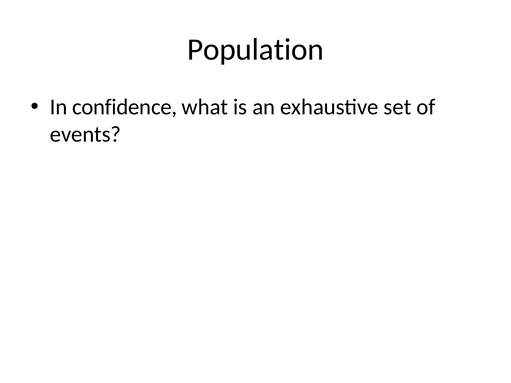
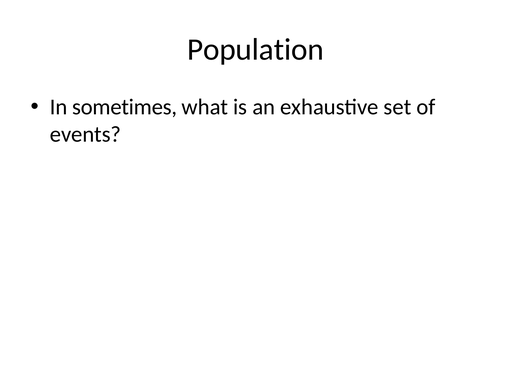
confidence: confidence -> sometimes (125, 107)
